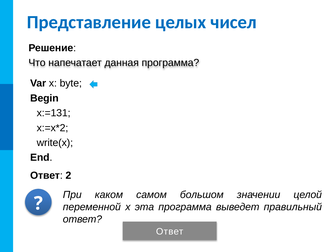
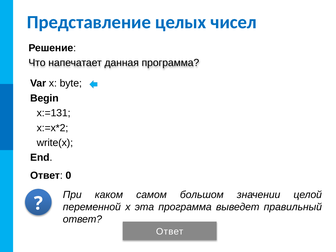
Ответ 2: 2 -> 0 (68, 176)
